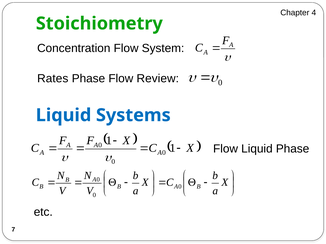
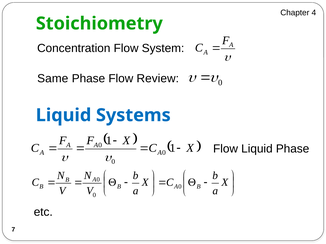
Rates: Rates -> Same (53, 79)
